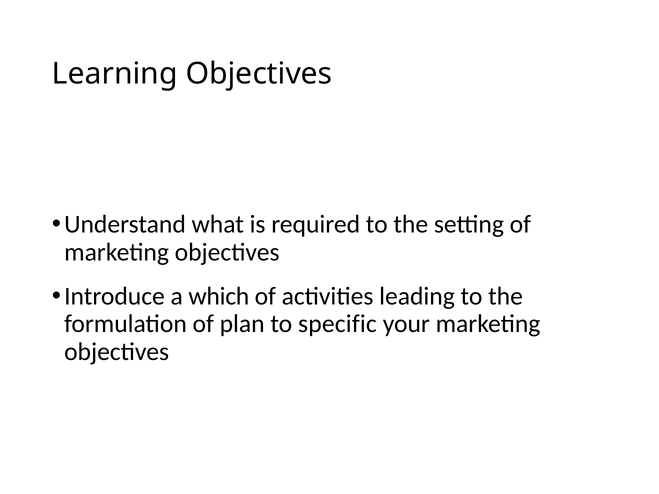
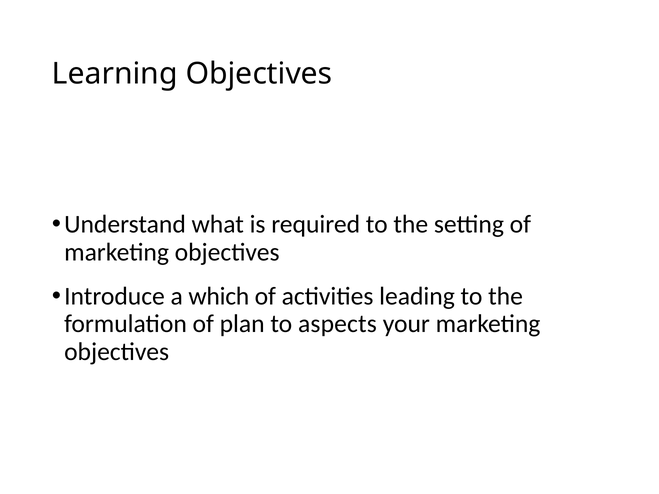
specific: specific -> aspects (337, 324)
